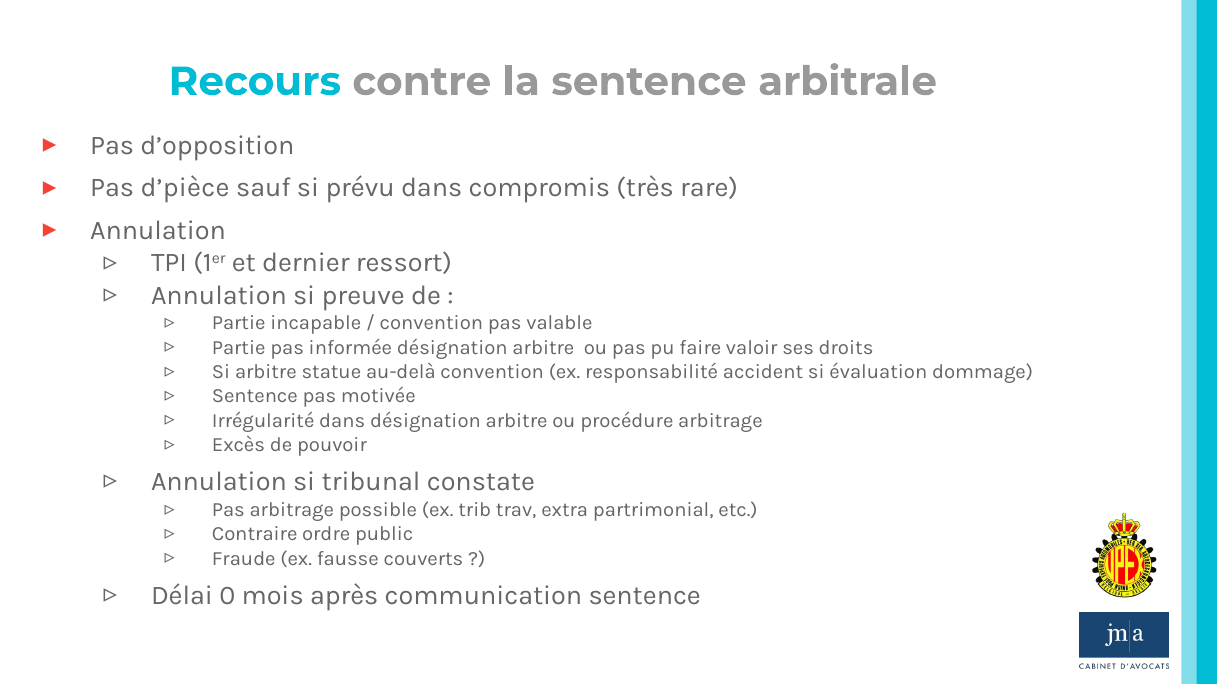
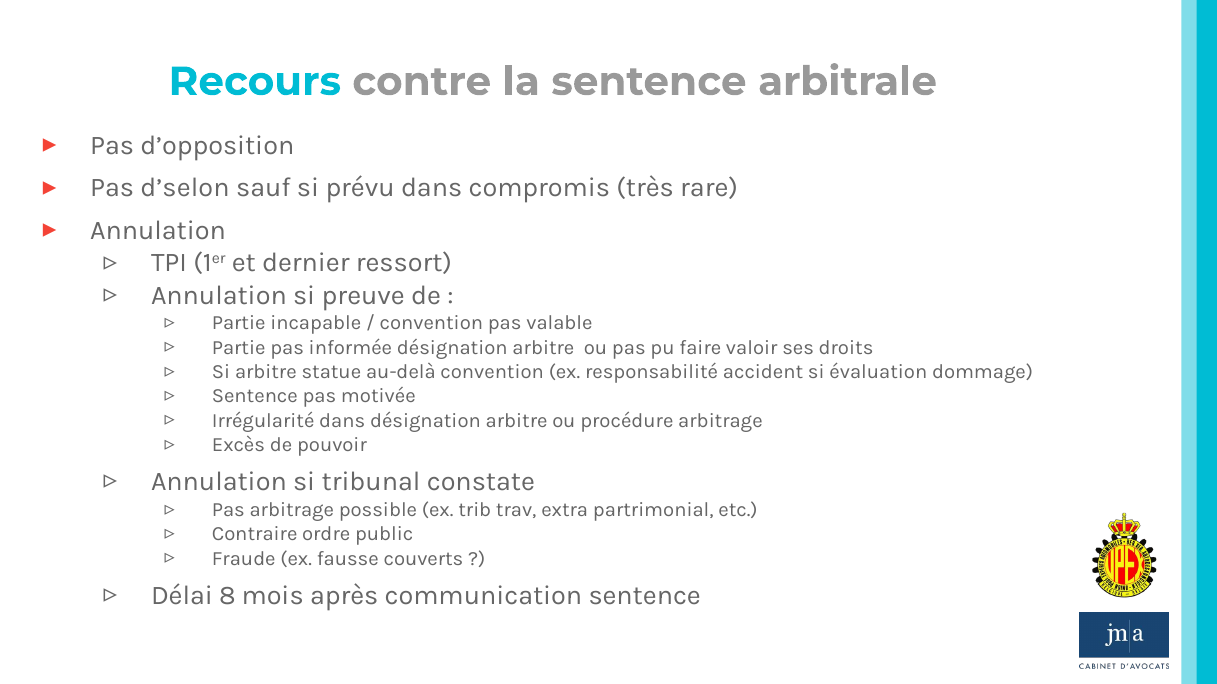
d’pièce: d’pièce -> d’selon (185, 188)
0: 0 -> 8 (227, 596)
